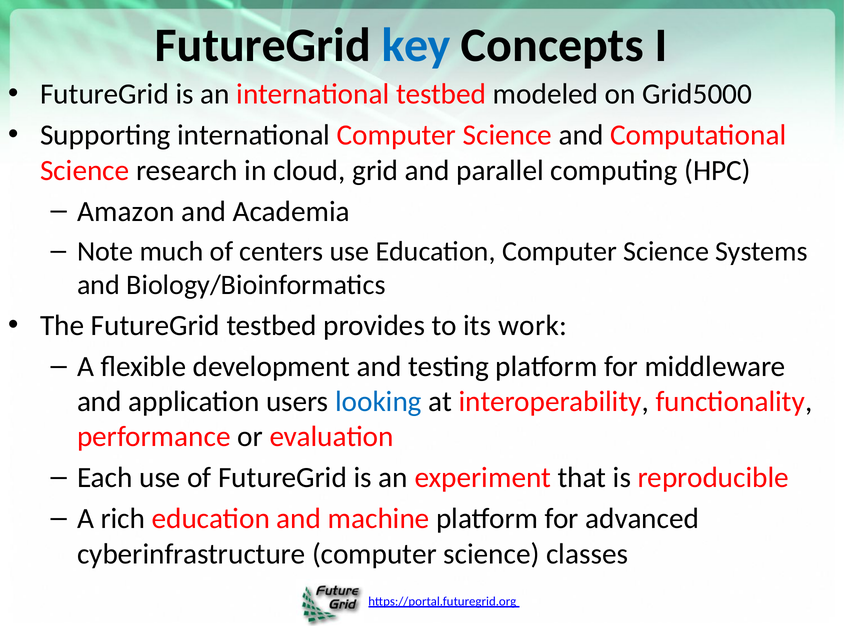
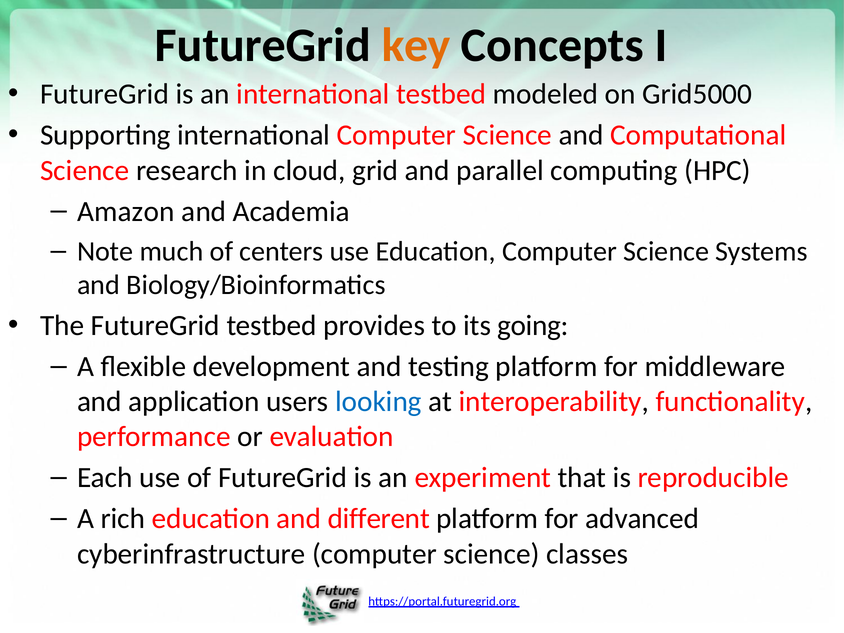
key colour: blue -> orange (416, 46)
work: work -> going (533, 326)
machine: machine -> different (379, 519)
